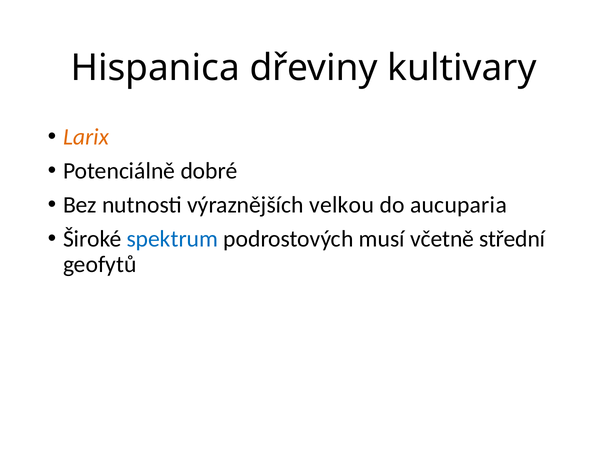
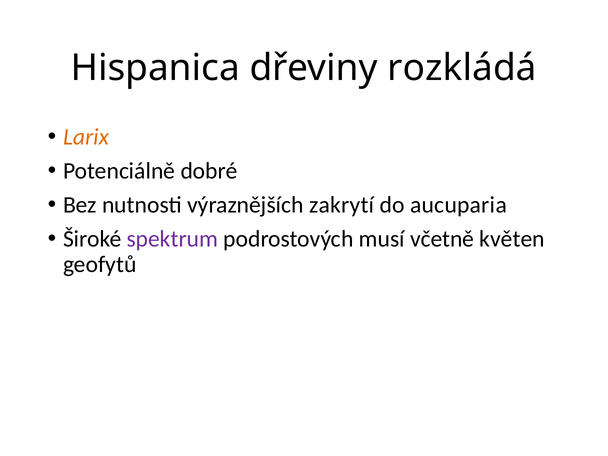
kultivary: kultivary -> rozkládá (462, 68)
velkou: velkou -> zakrytí (342, 205)
spektrum colour: blue -> purple (172, 239)
střední: střední -> květen (512, 239)
